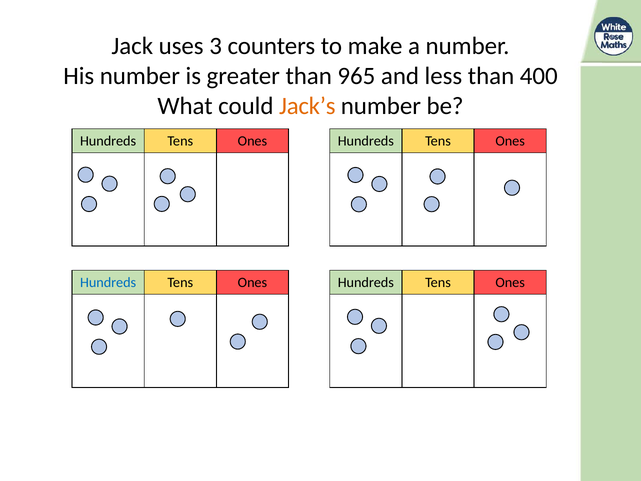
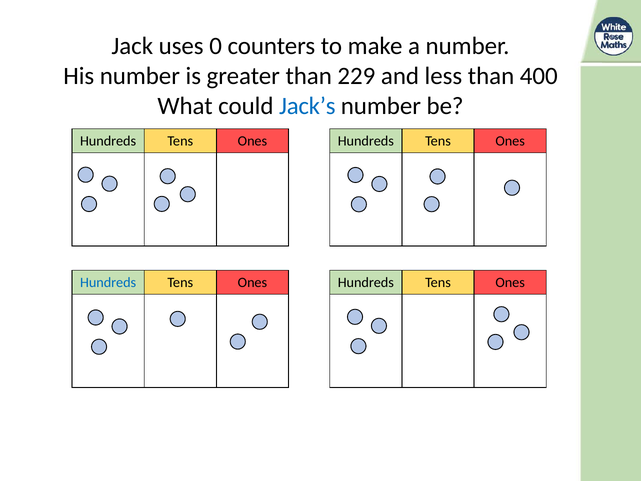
3: 3 -> 0 (216, 46)
965: 965 -> 229 (356, 76)
Jack’s colour: orange -> blue (307, 106)
